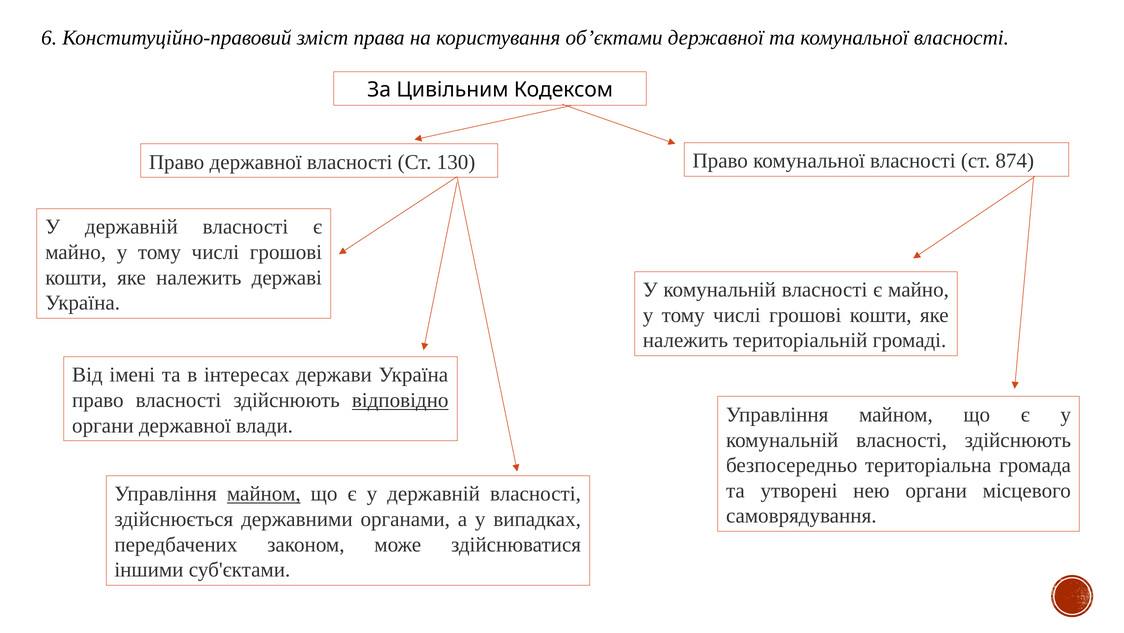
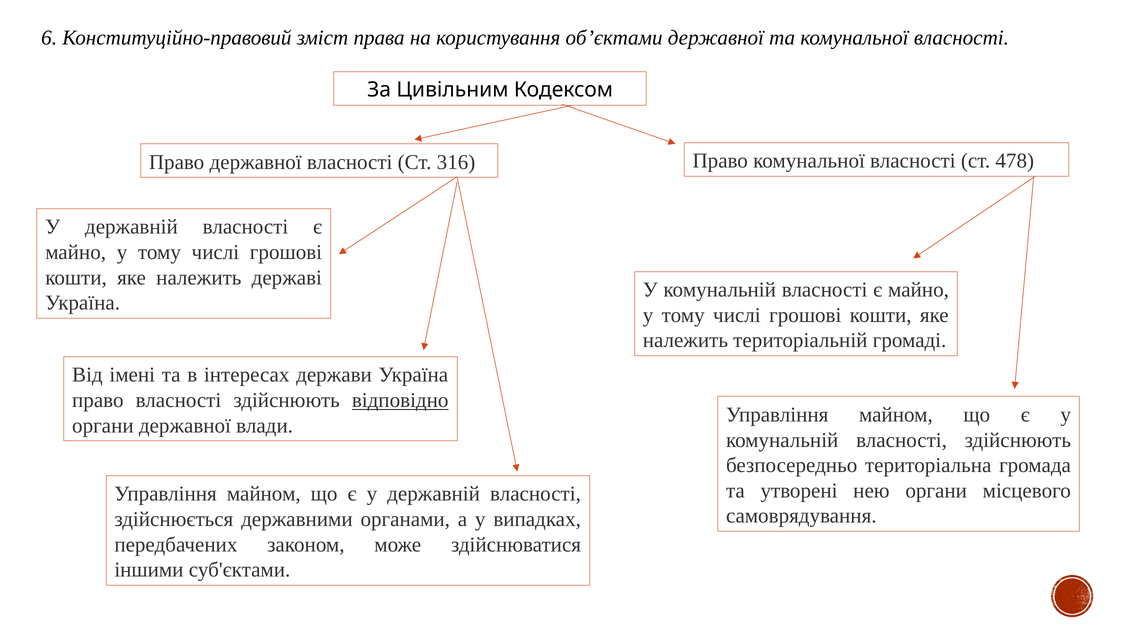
130: 130 -> 316 (456, 162)
874: 874 -> 478 (1015, 161)
майном underline: present -> none (264, 493)
